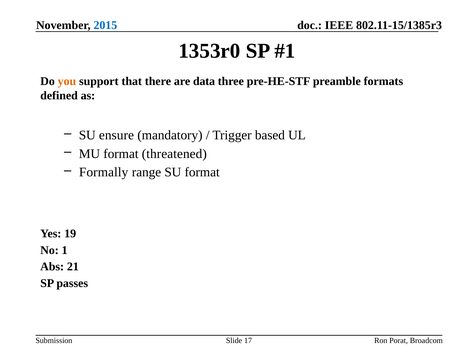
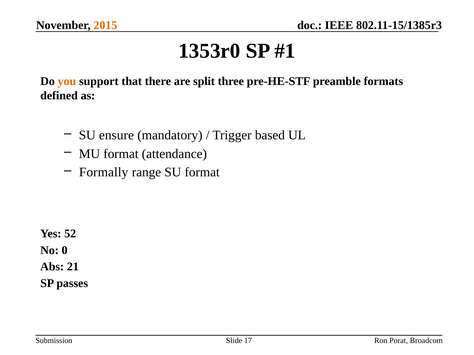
2015 colour: blue -> orange (105, 25)
data: data -> split (204, 81)
threatened: threatened -> attendance (174, 154)
19: 19 -> 52 (70, 234)
1: 1 -> 0 (65, 250)
